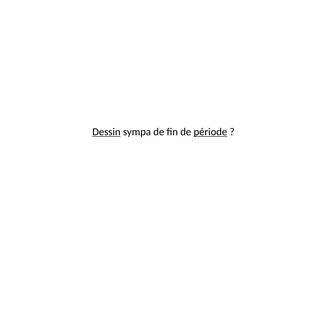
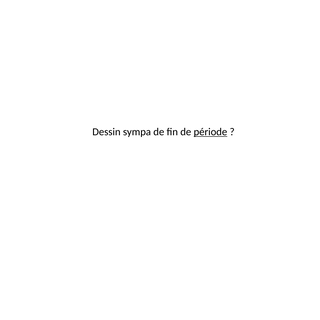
Dessin underline: present -> none (106, 132)
